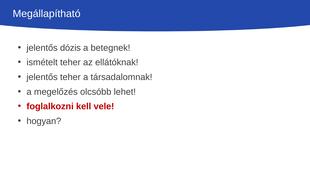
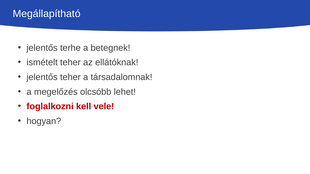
dózis: dózis -> terhe (70, 48)
